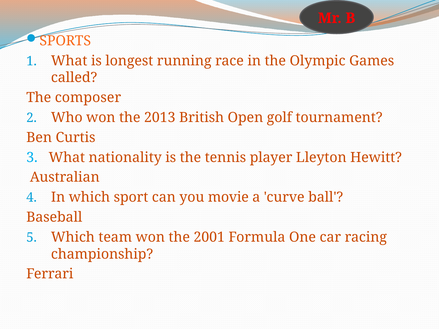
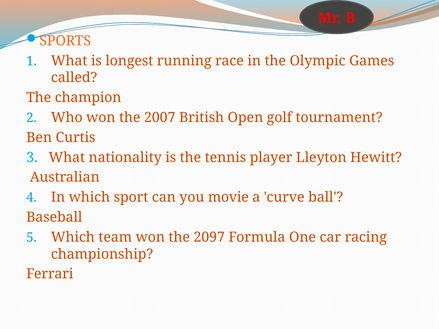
composer: composer -> champion (88, 98)
2013: 2013 -> 2007 (160, 118)
2001: 2001 -> 2097 (209, 237)
